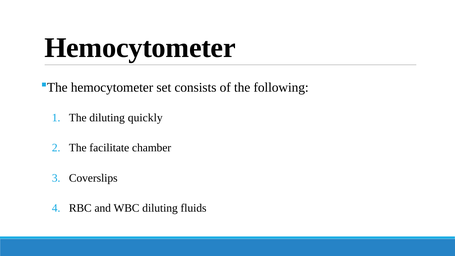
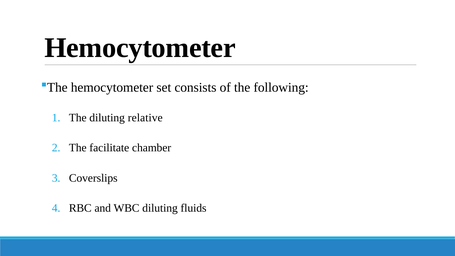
quickly: quickly -> relative (145, 118)
